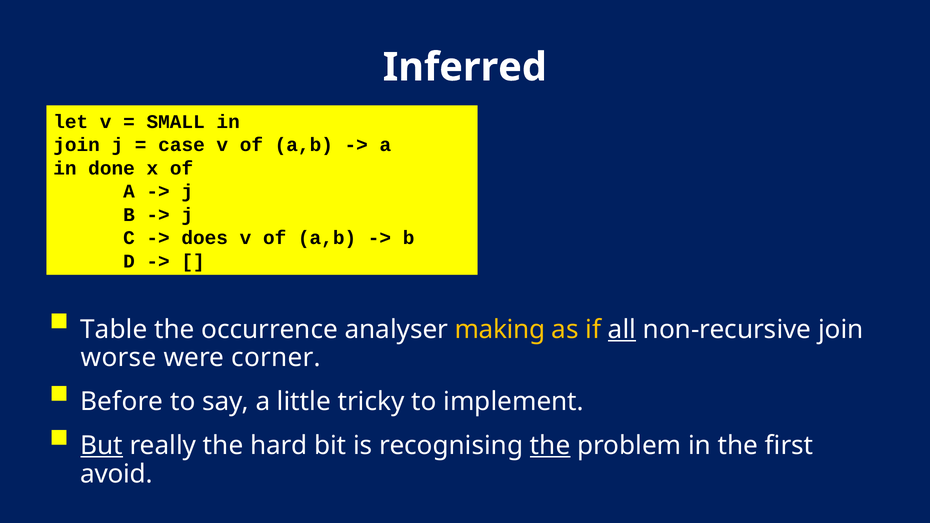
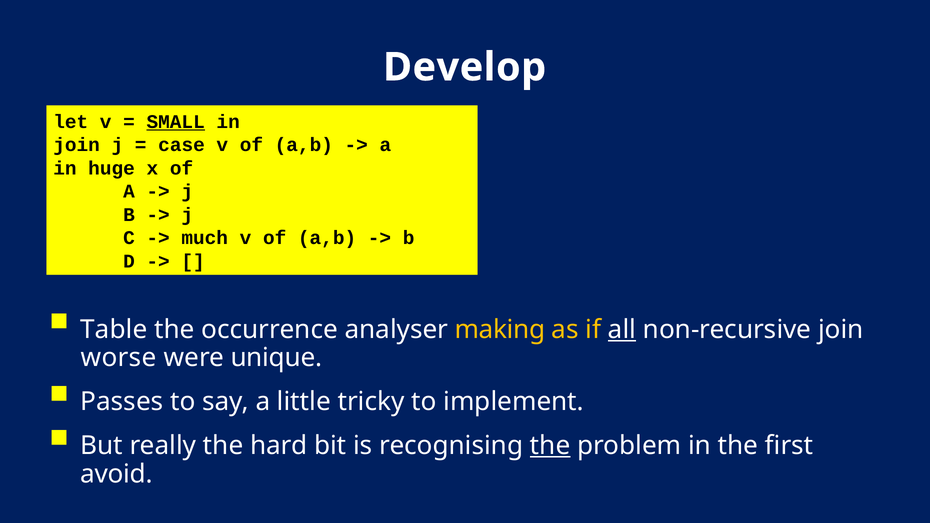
Inferred: Inferred -> Develop (465, 67)
SMALL underline: none -> present (176, 122)
done: done -> huge (112, 168)
does: does -> much (205, 238)
corner: corner -> unique (276, 358)
Before: Before -> Passes (122, 402)
But underline: present -> none (102, 446)
